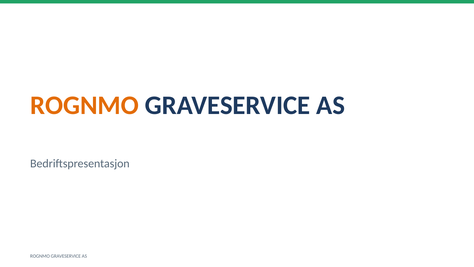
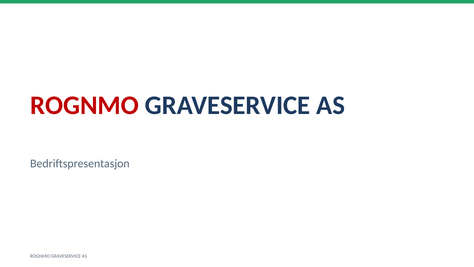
ROGNMO colour: orange -> red (84, 105)
